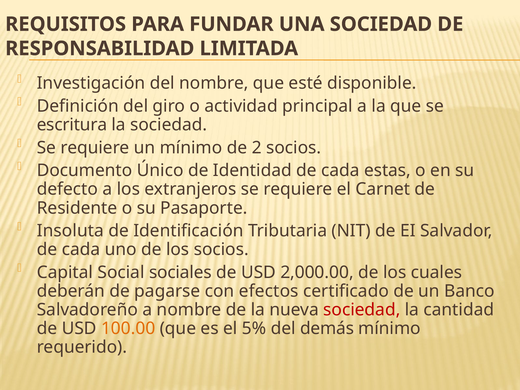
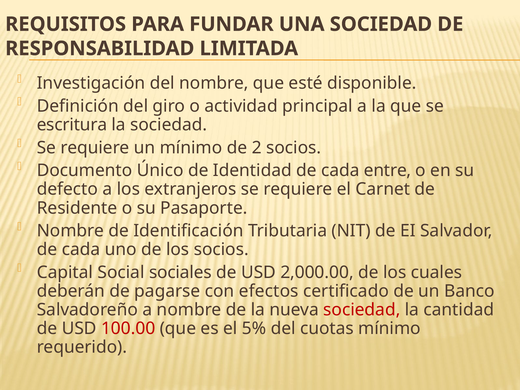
estas: estas -> entre (388, 171)
Insoluta: Insoluta -> Nombre (70, 231)
100.00 colour: orange -> red (128, 329)
demás: demás -> cuotas (327, 329)
